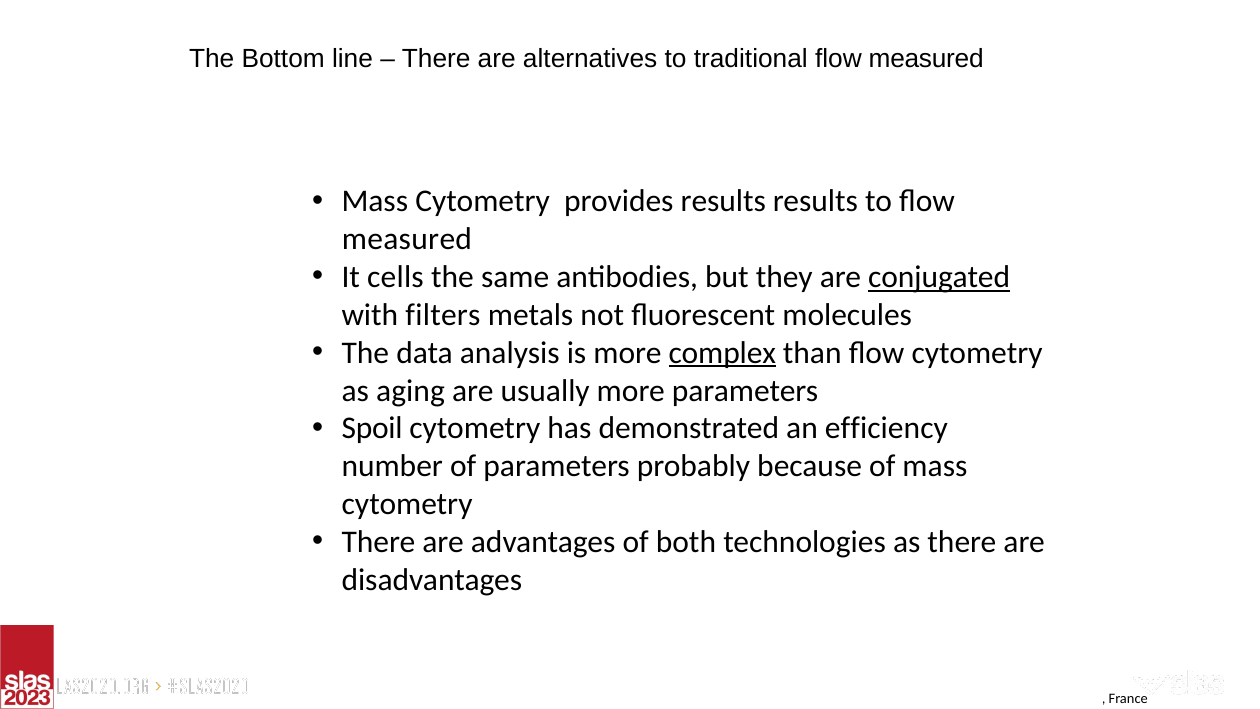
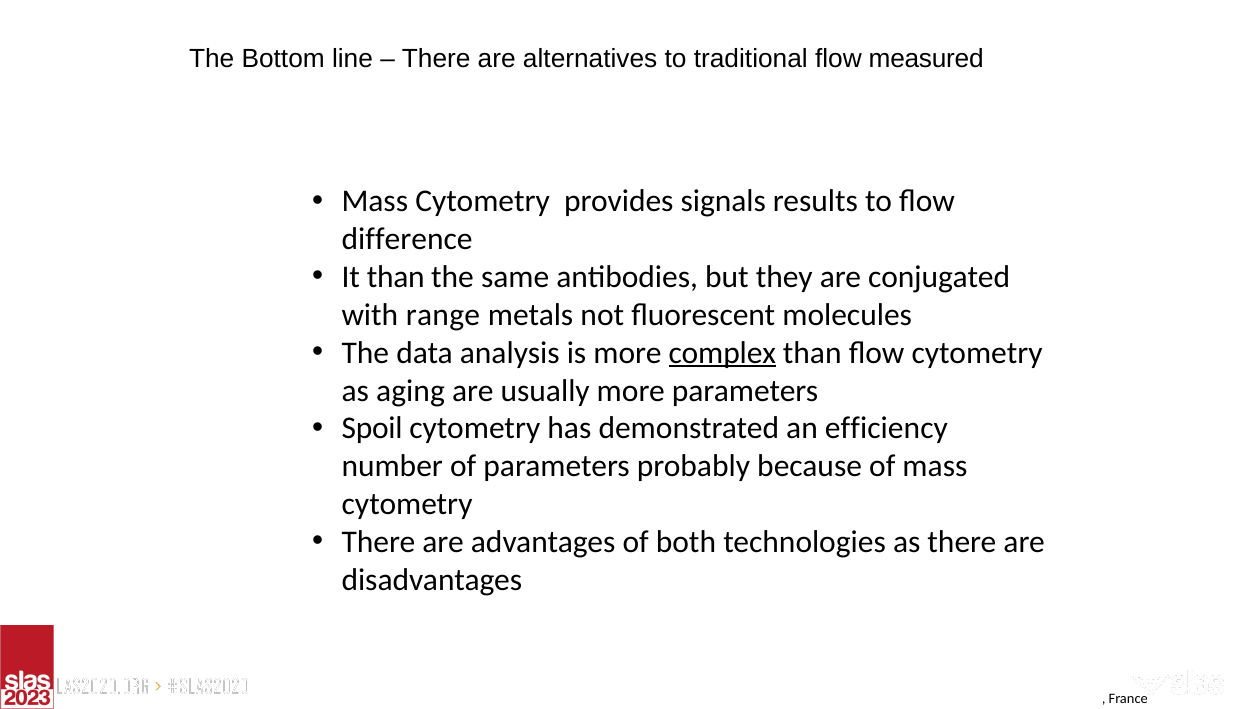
provides results: results -> signals (723, 201)
measured: measured -> difference (407, 239)
It cells: cells -> than (396, 277)
conjugated underline: present -> none (939, 277)
filters: filters -> range (443, 315)
